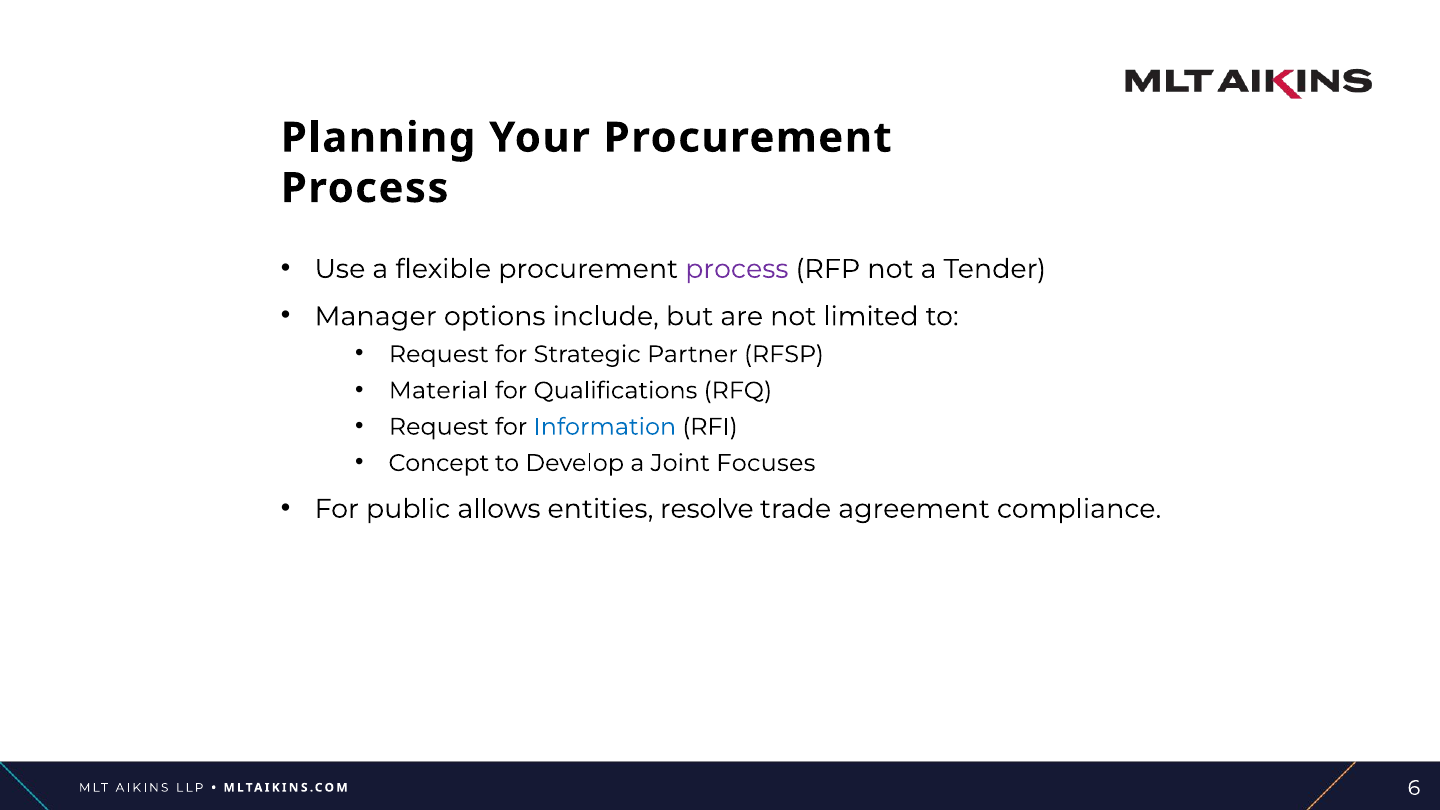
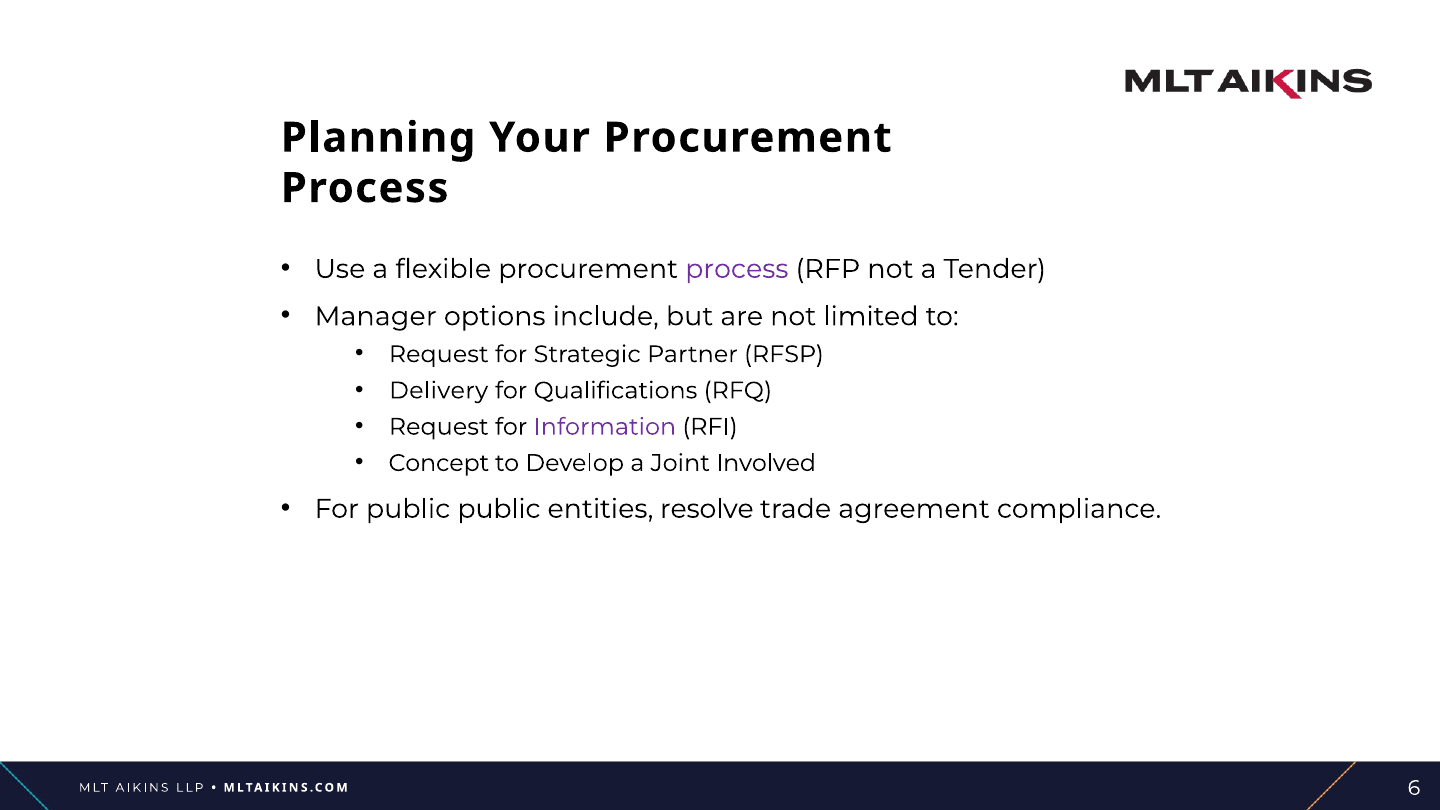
Material: Material -> Delivery (439, 391)
Information colour: blue -> purple (605, 427)
Focuses: Focuses -> Involved (766, 463)
public allows: allows -> public (499, 509)
